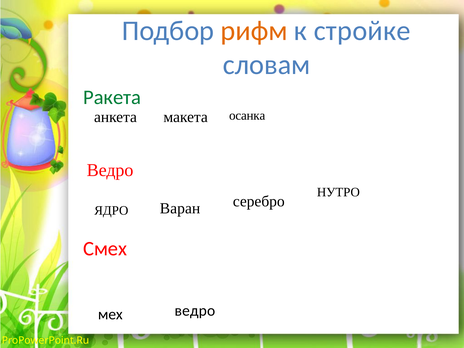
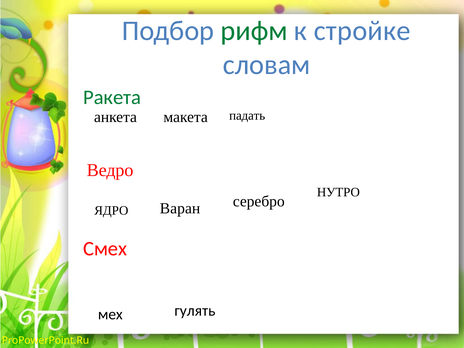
рифм colour: orange -> green (254, 31)
осанка: осанка -> падать (247, 116)
мех ведро: ведро -> гулять (195, 311)
